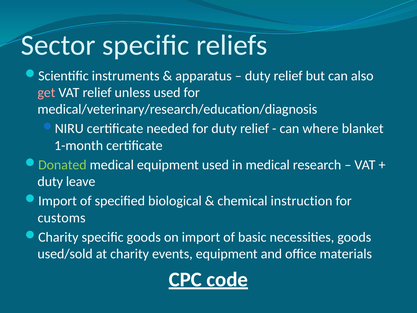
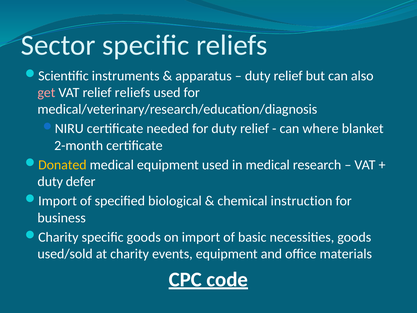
relief unless: unless -> reliefs (132, 93)
1-month: 1-month -> 2-month (79, 145)
Donated colour: light green -> yellow (62, 165)
leave: leave -> defer (81, 181)
customs: customs -> business (62, 218)
